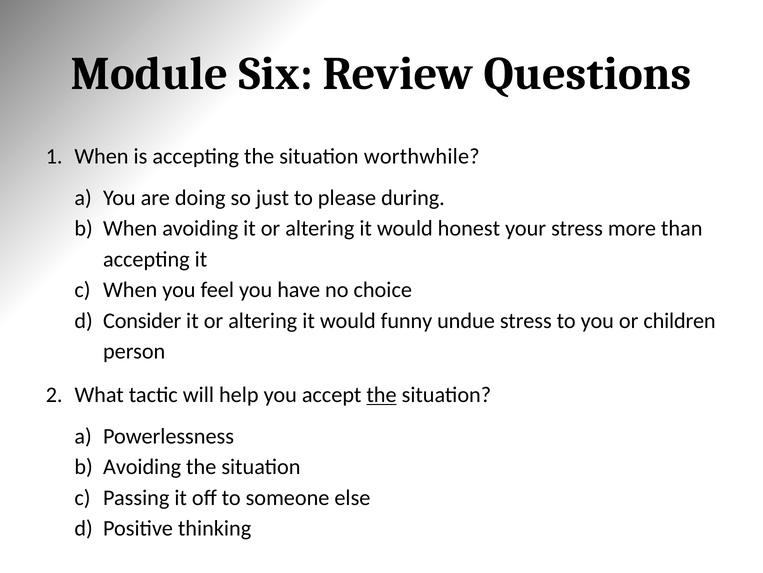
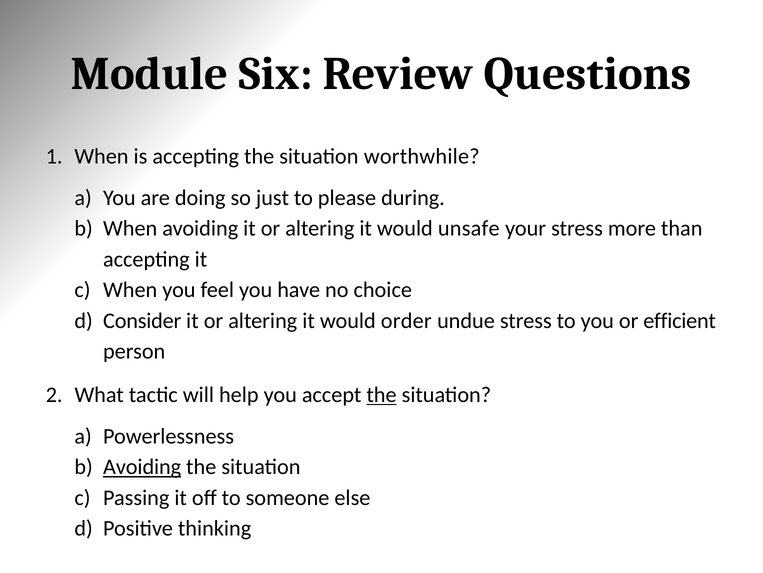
honest: honest -> unsafe (469, 228)
funny: funny -> order (406, 320)
children: children -> efficient (680, 320)
Avoiding underline: none -> present (142, 466)
